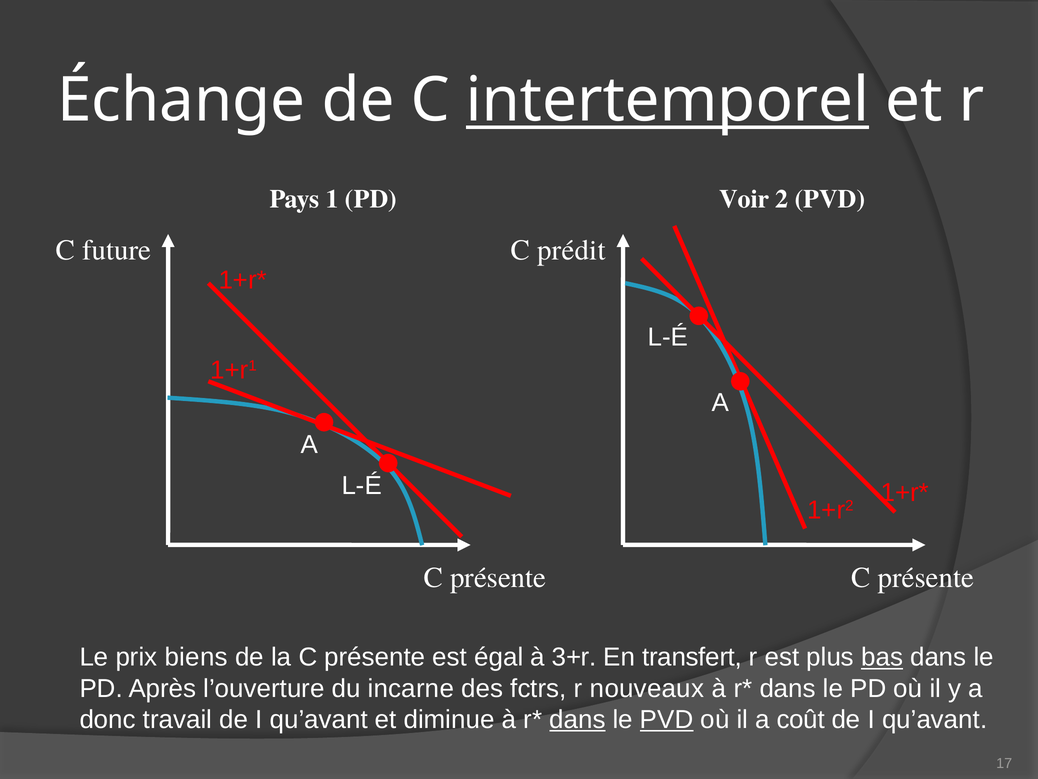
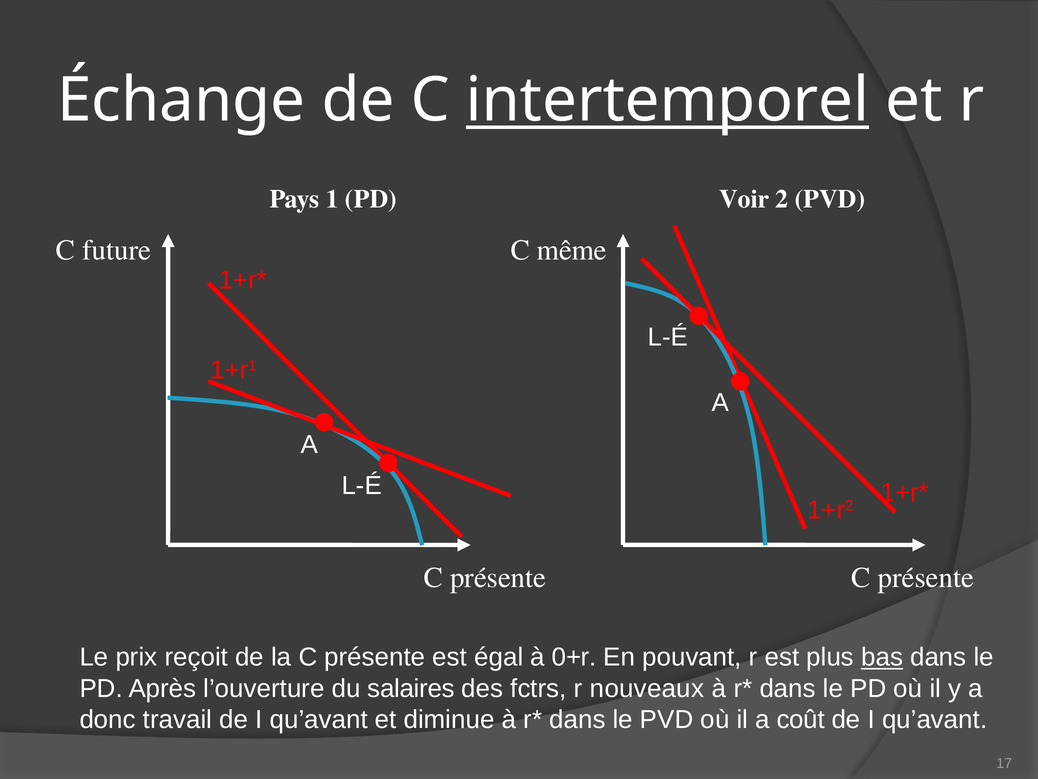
prédit: prédit -> même (572, 250)
biens: biens -> reçoit (196, 657)
3+r: 3+r -> 0+r (574, 657)
transfert: transfert -> pouvant (692, 657)
incarne: incarne -> salaires (411, 688)
dans underline: present -> none (577, 719)
PVD underline: present -> none (667, 719)
